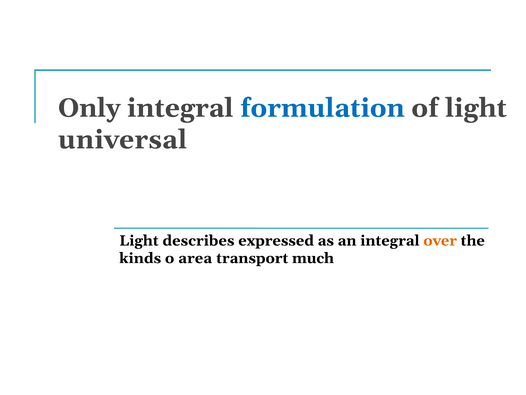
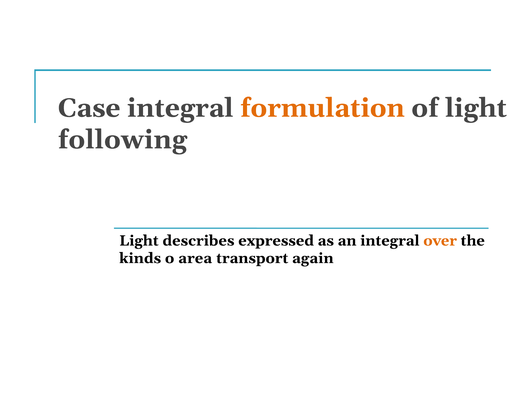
Only: Only -> Case (89, 108)
formulation colour: blue -> orange (322, 108)
universal: universal -> following (123, 139)
much: much -> again (313, 258)
